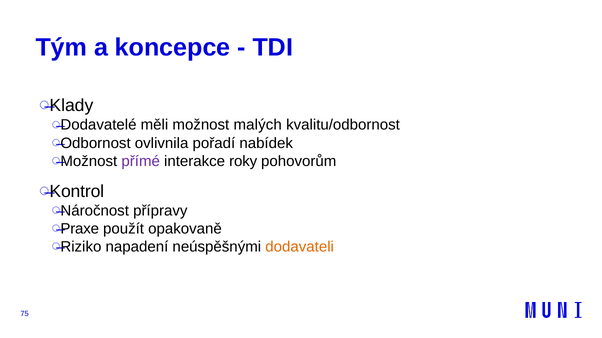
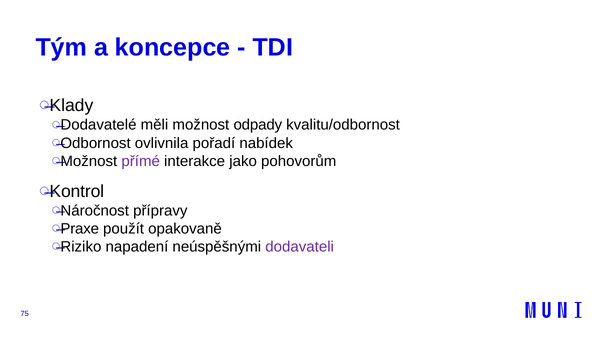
malých: malých -> odpady (258, 125)
roky: roky -> jako (243, 161)
dodavateli colour: orange -> purple (300, 247)
